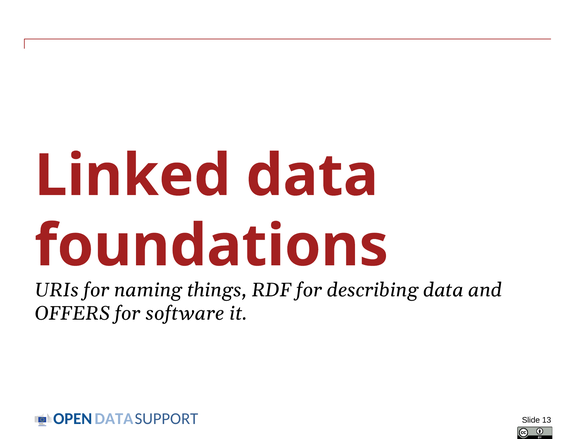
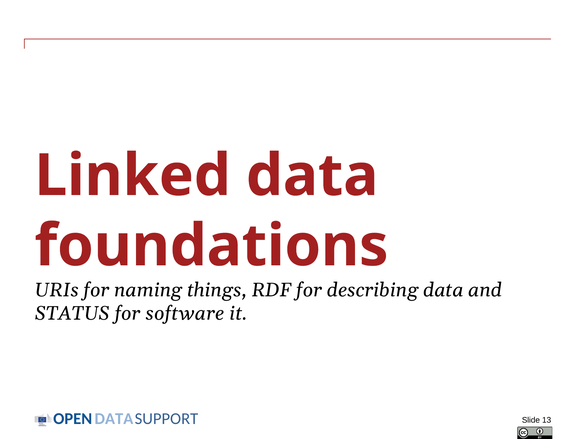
OFFERS: OFFERS -> STATUS (72, 313)
